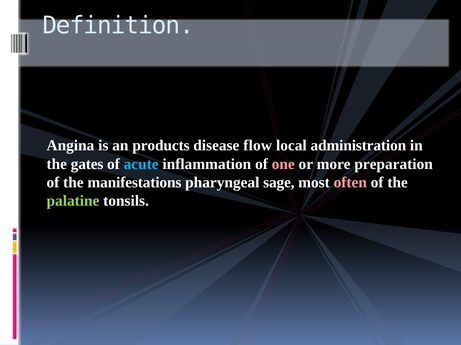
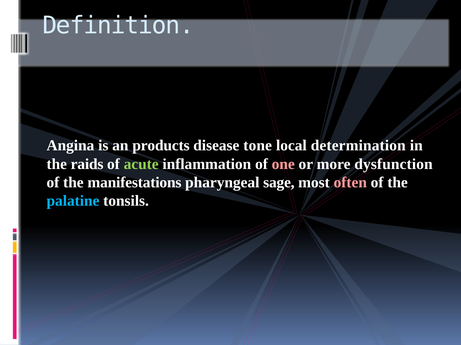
flow: flow -> tone (258, 146)
administration: administration -> determination (358, 146)
gates: gates -> raids (87, 164)
acute colour: light blue -> light green (141, 164)
preparation: preparation -> dysfunction (394, 164)
palatine colour: light green -> light blue (73, 201)
